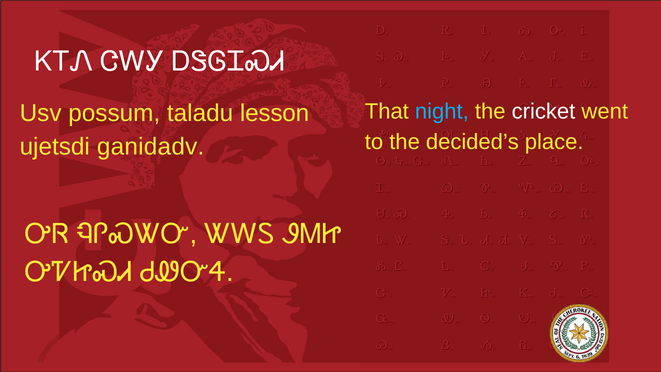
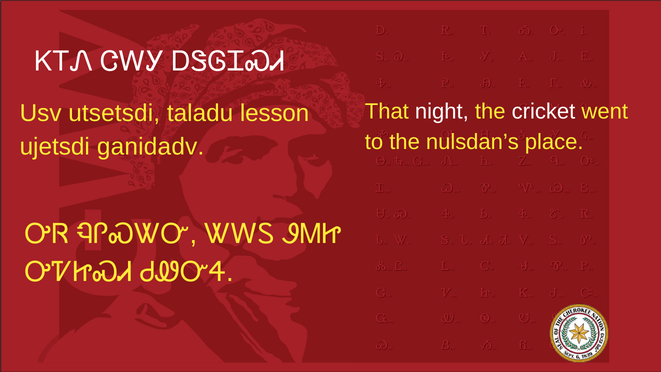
night colour: light blue -> white (442, 111)
possum: possum -> utsetsdi (114, 113)
decided’s: decided’s -> nulsdan’s (472, 142)
